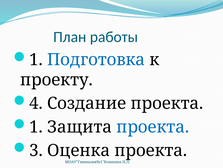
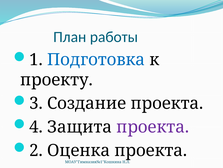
4: 4 -> 3 (36, 103)
1: 1 -> 4 (36, 126)
проекта colour: blue -> purple (153, 126)
3: 3 -> 2 (36, 150)
